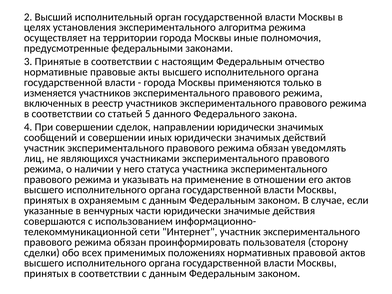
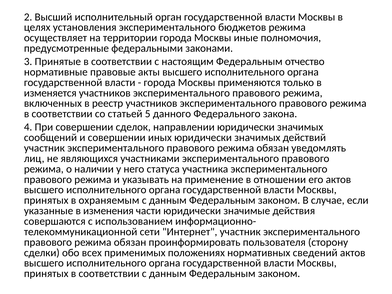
алгоритма: алгоритма -> бюджетов (242, 27)
венчурных: венчурных -> изменения (108, 211)
правовой: правовой -> сведений (315, 253)
